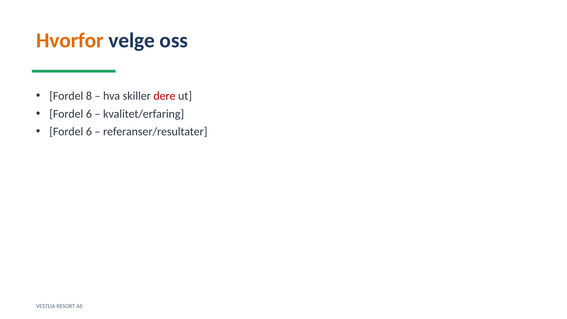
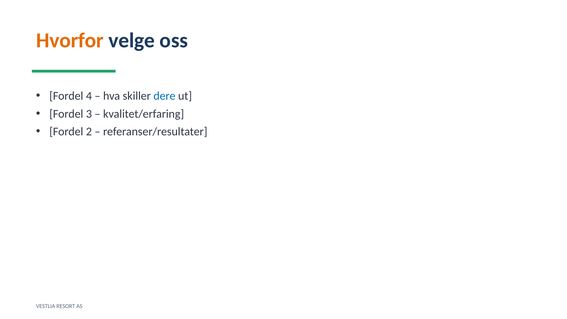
8: 8 -> 4 (89, 96)
dere colour: red -> blue (164, 96)
6: 6 -> 3 (89, 114)
6: 6 -> 2 (89, 131)
